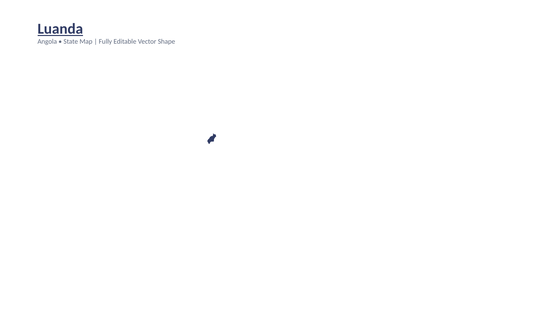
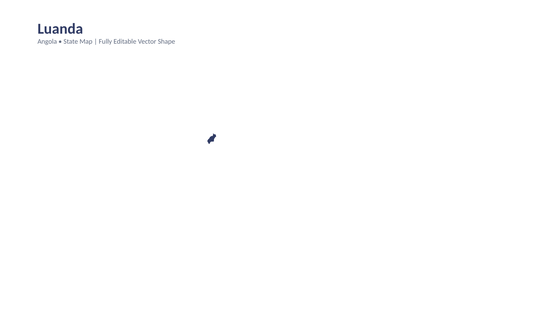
Luanda underline: present -> none (60, 29)
